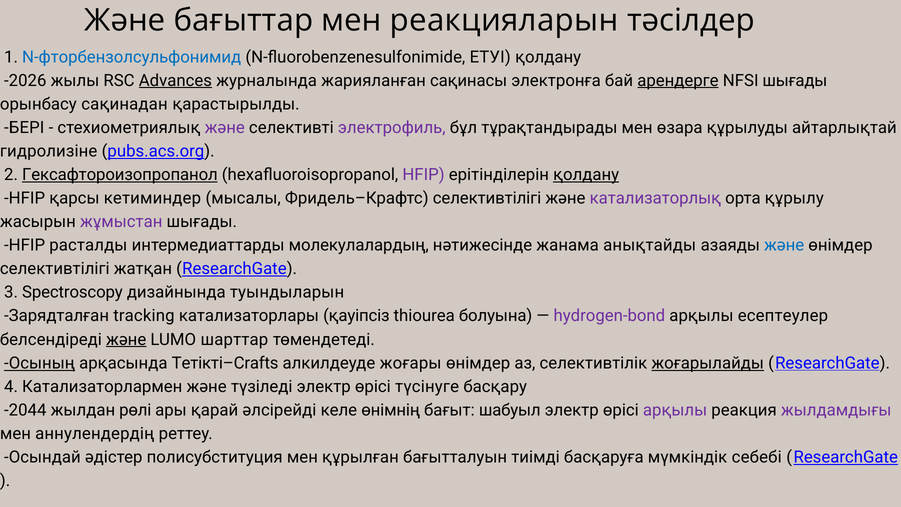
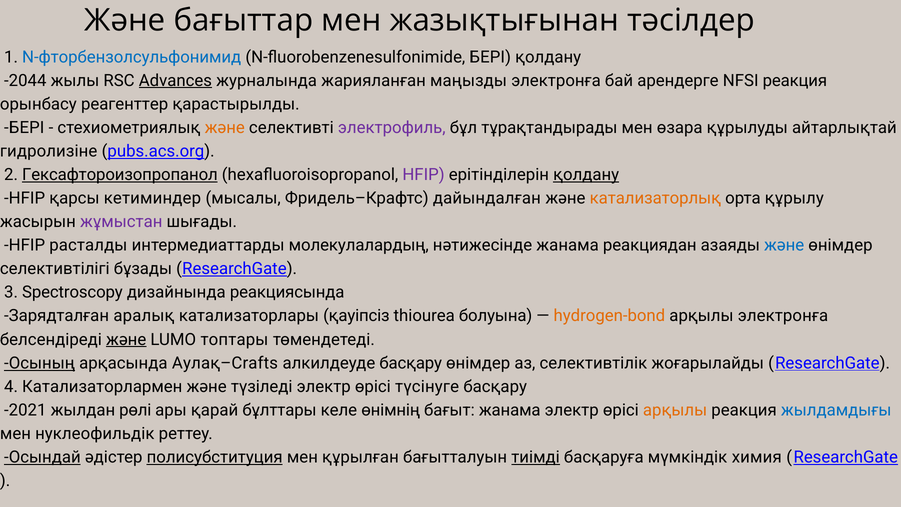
реакцияларын: реакцияларын -> жазықтығынан (504, 21)
N‑fluorobenzenesulfonimide ЕТУІ: ЕТУІ -> БЕРІ (490, 57)
-2026: -2026 -> -2044 (25, 80)
сақинасы: сақинасы -> маңызды (469, 80)
арендерге underline: present -> none (678, 80)
NFSI шығады: шығады -> реакция (795, 80)
сақинадан: сақинадан -> реагенттер (125, 104)
және colour: purple -> orange (225, 128)
Фридель–Крафтс селективтілігі: селективтілігі -> дайындалған (487, 198)
катализаторлық colour: purple -> orange (655, 198)
анықтайды: анықтайды -> реакциядан (650, 245)
жатқан: жатқан -> бұзады (143, 269)
туындыларын: туындыларын -> реакциясында (287, 292)
tracking: tracking -> аралық (144, 316)
hydrogen-bond colour: purple -> orange (609, 316)
арқылы есептеулер: есептеулер -> электронға (783, 316)
шарттар: шарттар -> топтары (234, 339)
Тетікті–Crafts: Тетікті–Crafts -> Аулақ–Crafts (225, 363)
алкилдеуде жоғары: жоғары -> басқару (411, 363)
жоғарылайды underline: present -> none (708, 363)
-2044: -2044 -> -2021 (25, 410)
әлсірейді: әлсірейді -> бұлттары (279, 410)
бағыт шабуыл: шабуыл -> жанама (510, 410)
арқылы colour: purple -> orange (675, 410)
жылдамдығы colour: purple -> blue (836, 410)
аннулендердің: аннулендердің -> нуклеофильдік (95, 434)
Осындай underline: none -> present (42, 457)
полисубституция underline: none -> present (215, 457)
тиімді underline: none -> present (536, 457)
себебі: себебі -> химия (757, 457)
